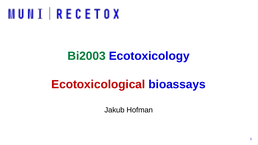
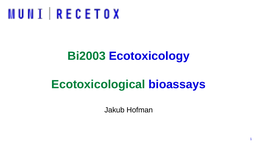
Ecotoxicological colour: red -> green (98, 84)
